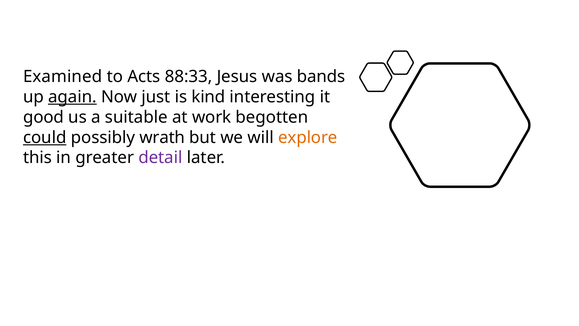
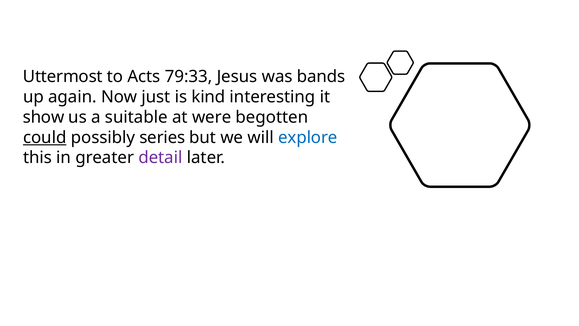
Examined: Examined -> Uttermost (63, 76)
88:33: 88:33 -> 79:33 (189, 76)
again underline: present -> none (72, 97)
good: good -> show (44, 117)
work: work -> were (212, 117)
wrath: wrath -> series (162, 137)
explore colour: orange -> blue (308, 137)
